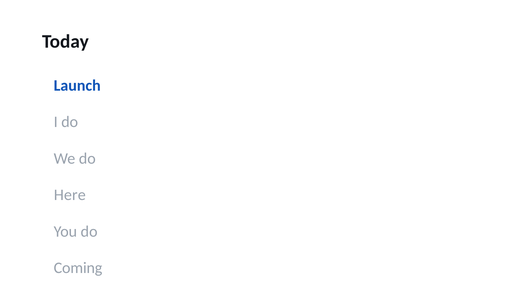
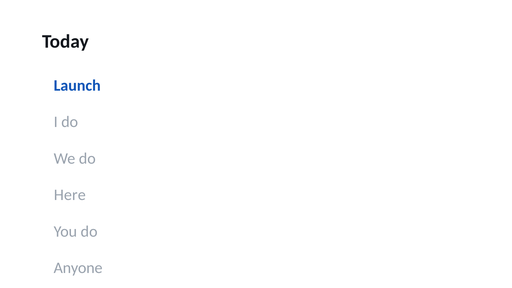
Coming: Coming -> Anyone (78, 268)
